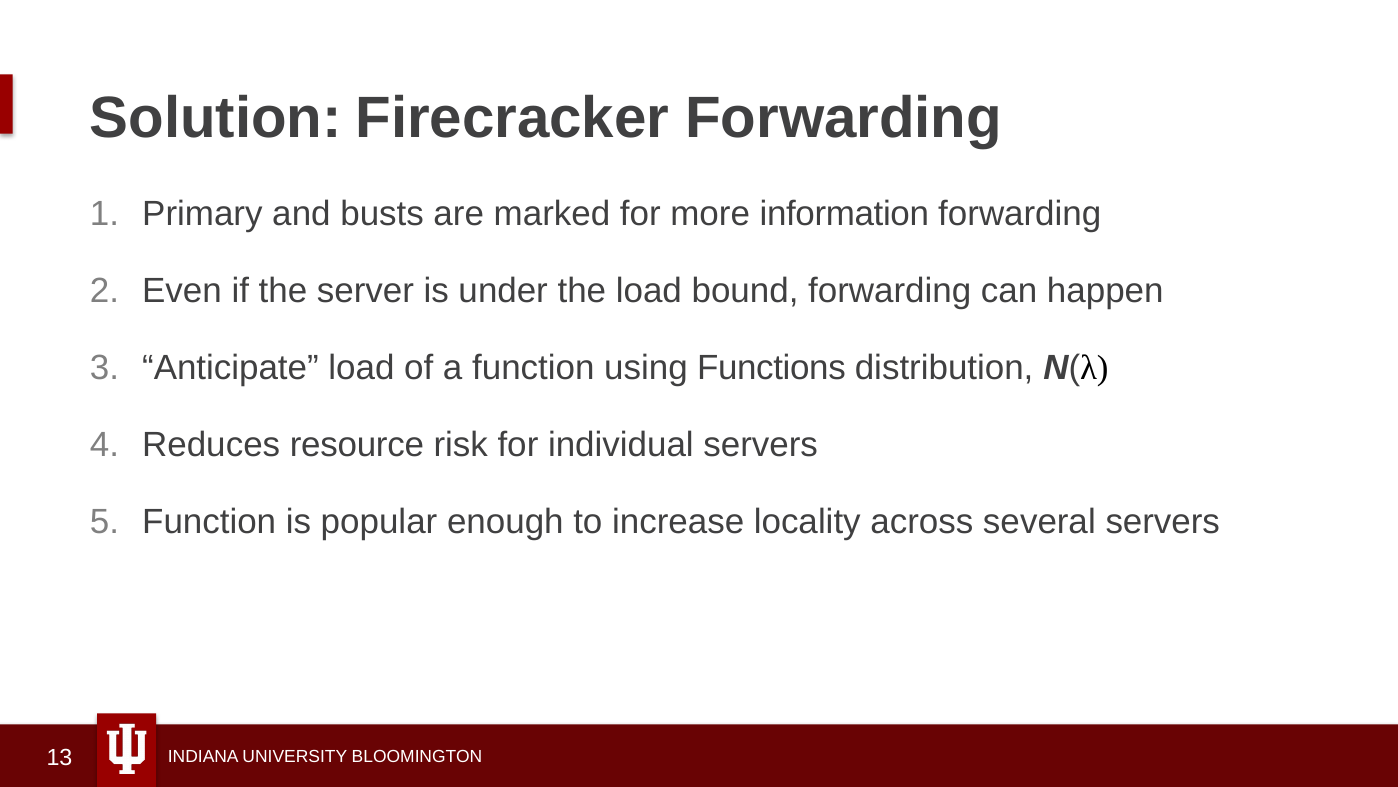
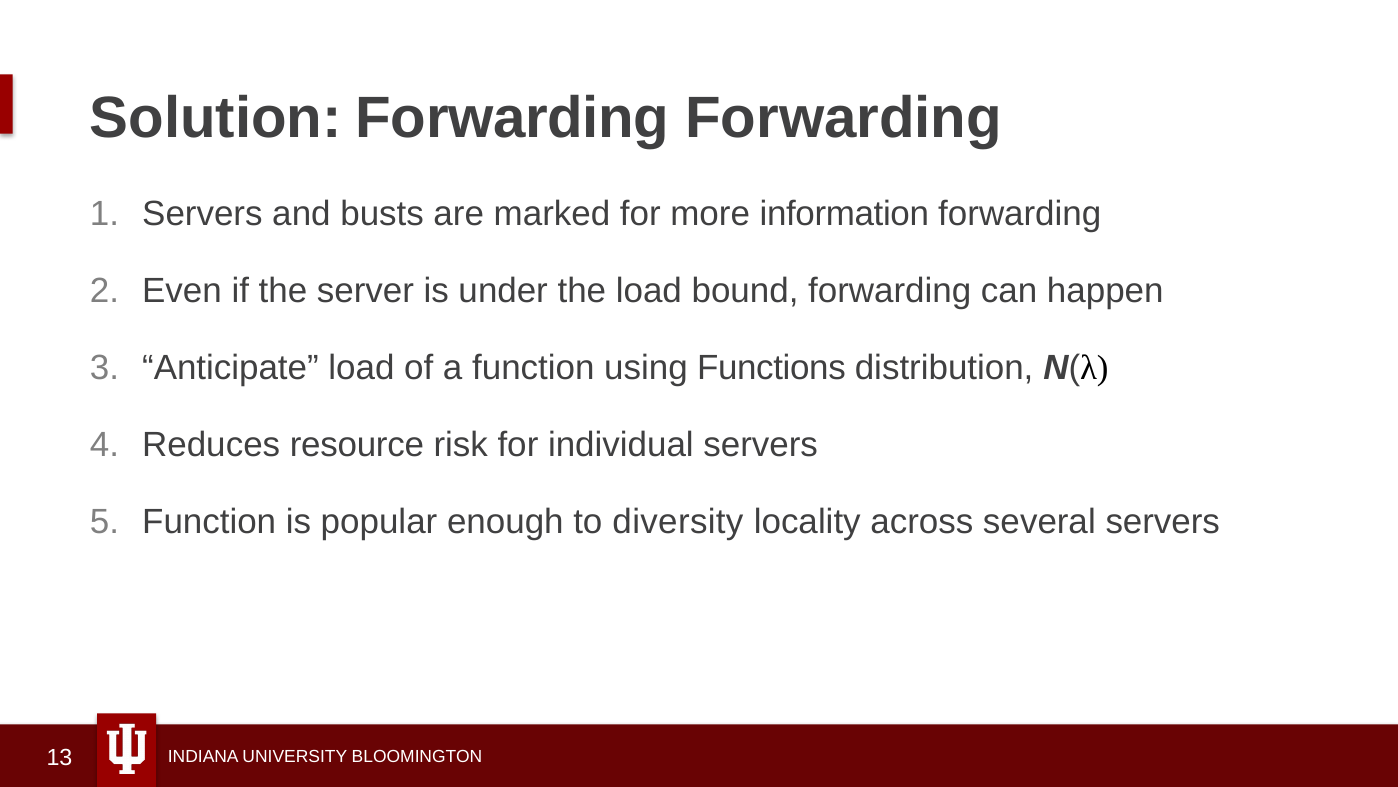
Solution Firecracker: Firecracker -> Forwarding (513, 118)
Primary: Primary -> Servers (202, 214)
increase: increase -> diversity (678, 522)
